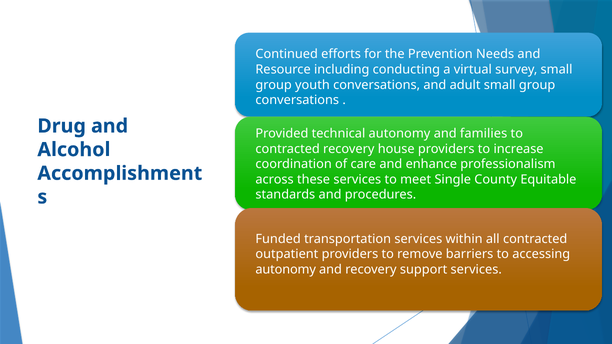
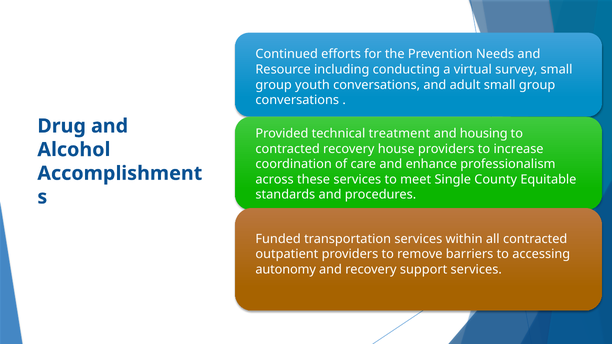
technical autonomy: autonomy -> treatment (399, 134)
families: families -> housing (484, 134)
